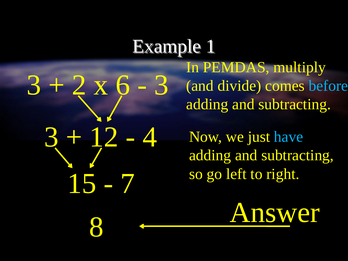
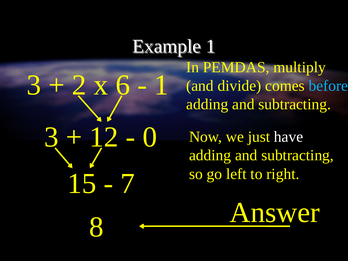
3: 3 -> 1 (161, 85)
4: 4 -> 0 (150, 137)
have colour: light blue -> white (289, 137)
